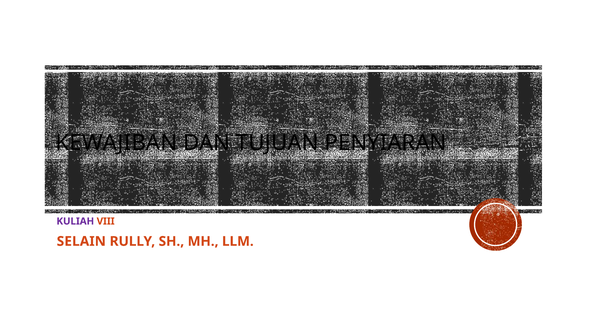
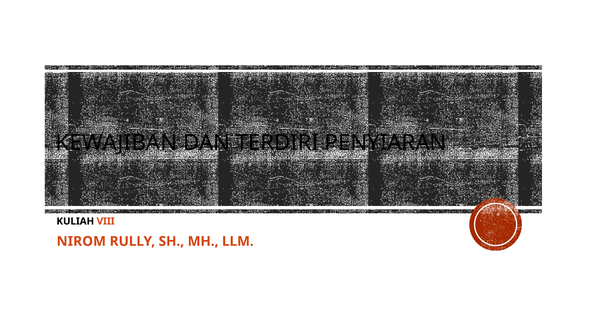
TUJUAN: TUJUAN -> TERDIRI (277, 143)
KULIAH colour: purple -> black (75, 221)
SELAIN: SELAIN -> NIROM (81, 241)
